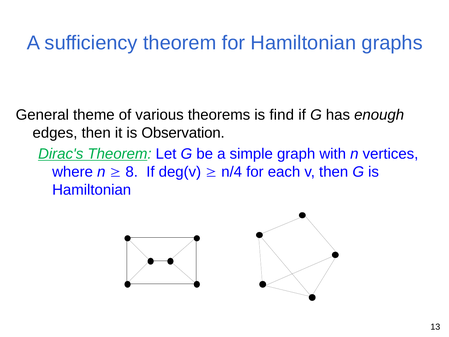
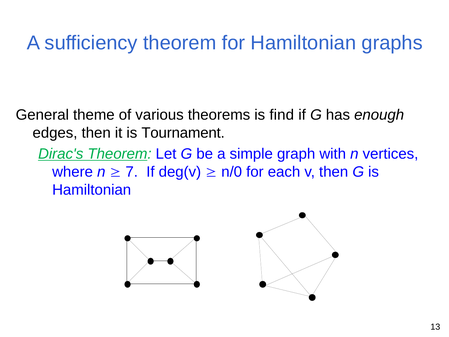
Observation: Observation -> Tournament (183, 133)
8: 8 -> 7 (132, 172)
n/4: n/4 -> n/0 (232, 172)
